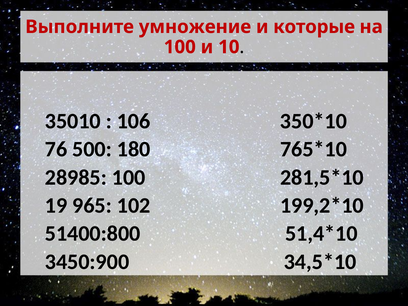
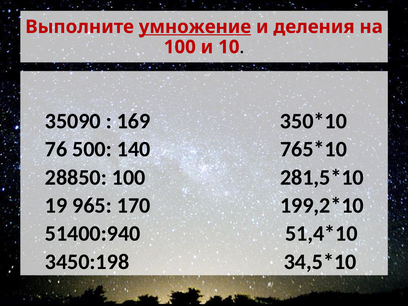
умножение underline: none -> present (195, 27)
которые: которые -> деления (314, 27)
35010: 35010 -> 35090 (73, 121)
106: 106 -> 169 (134, 121)
180: 180 -> 140 (134, 149)
28985: 28985 -> 28850 (76, 177)
102: 102 -> 170 (134, 206)
51400:800: 51400:800 -> 51400:940 (93, 234)
3450:900: 3450:900 -> 3450:198 (87, 262)
